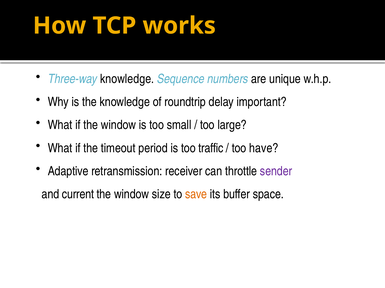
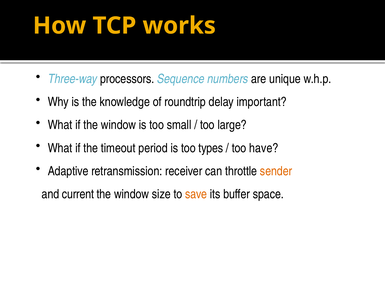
Three-way knowledge: knowledge -> processors (127, 79)
traffic: traffic -> types (211, 148)
sender colour: purple -> orange (276, 172)
